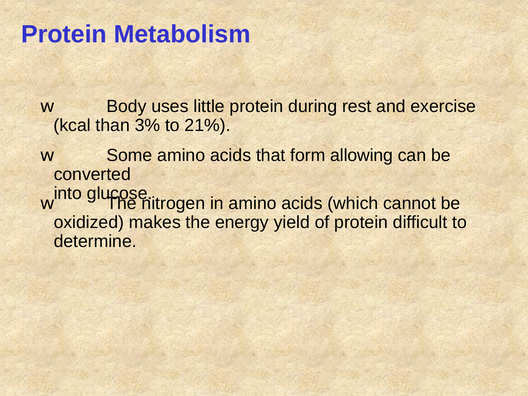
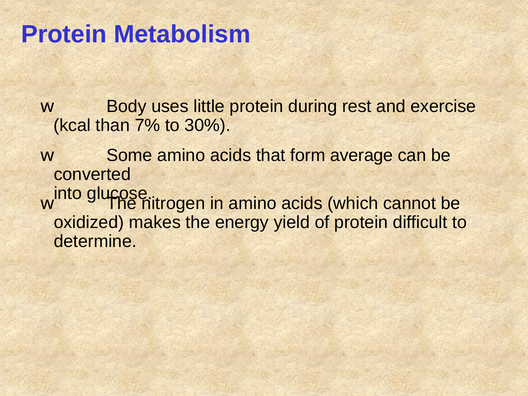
3%: 3% -> 7% (147, 125)
21%: 21% -> 30% (208, 125)
allowing: allowing -> average (362, 155)
